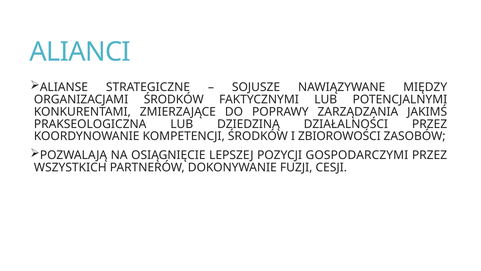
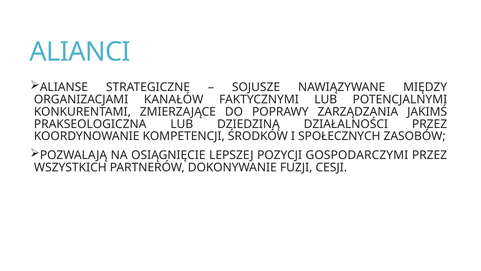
ORGANIZACJAMI ŚRODKÓW: ŚRODKÓW -> KANAŁÓW (174, 99)
ZBIOROWOŚCI: ZBIOROWOŚCI -> SPOŁECZNYCH (339, 136)
